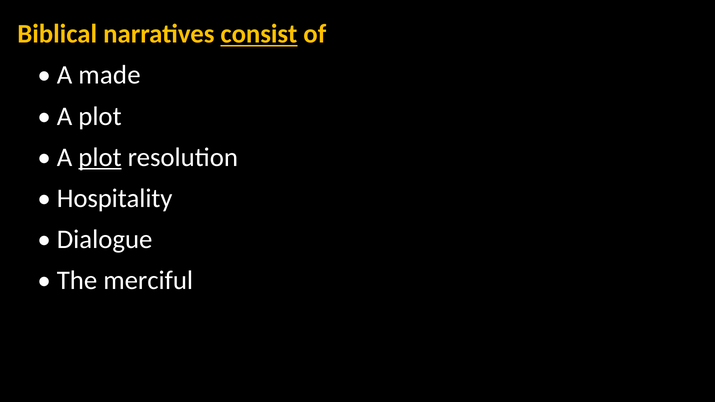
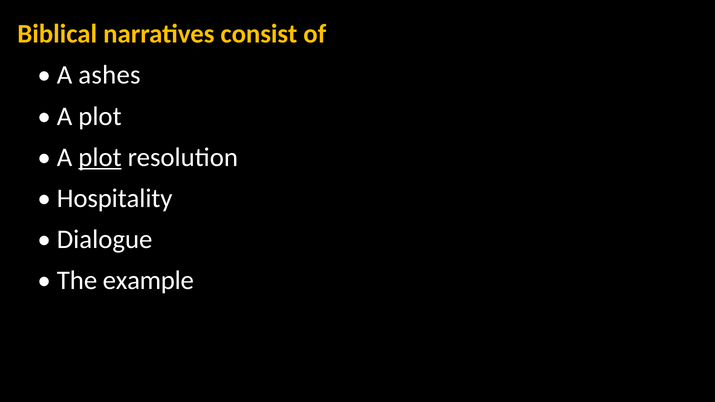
consist underline: present -> none (259, 34)
made: made -> ashes (109, 75)
merciful: merciful -> example (148, 281)
